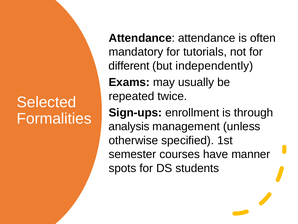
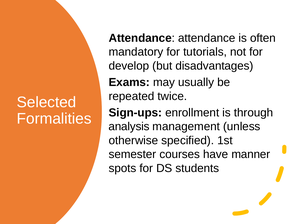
different: different -> develop (129, 66)
independently: independently -> disadvantages (214, 66)
